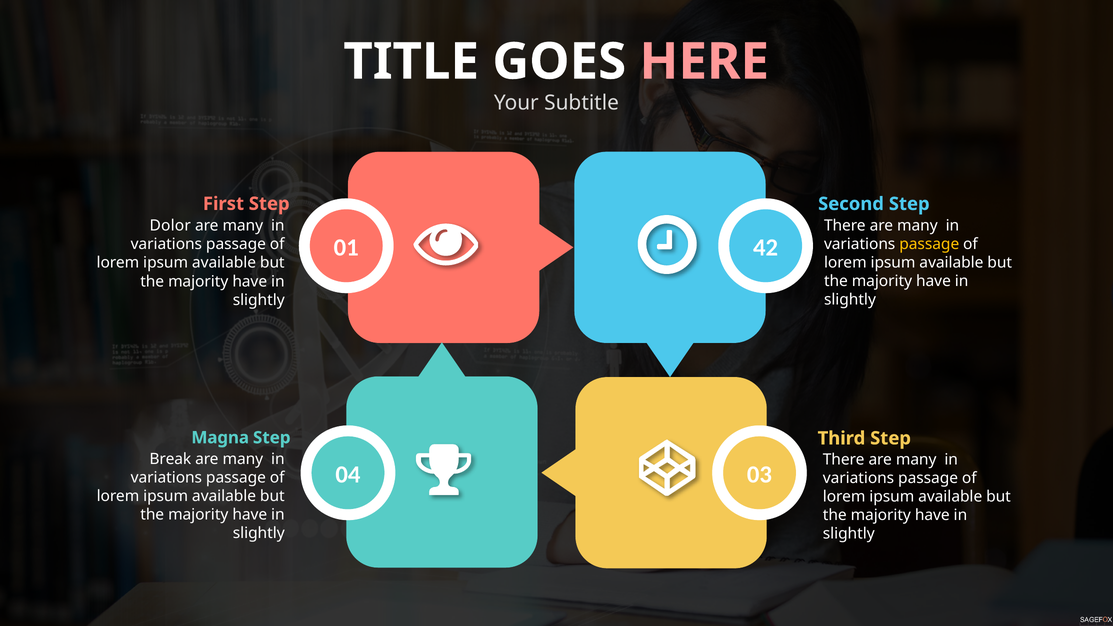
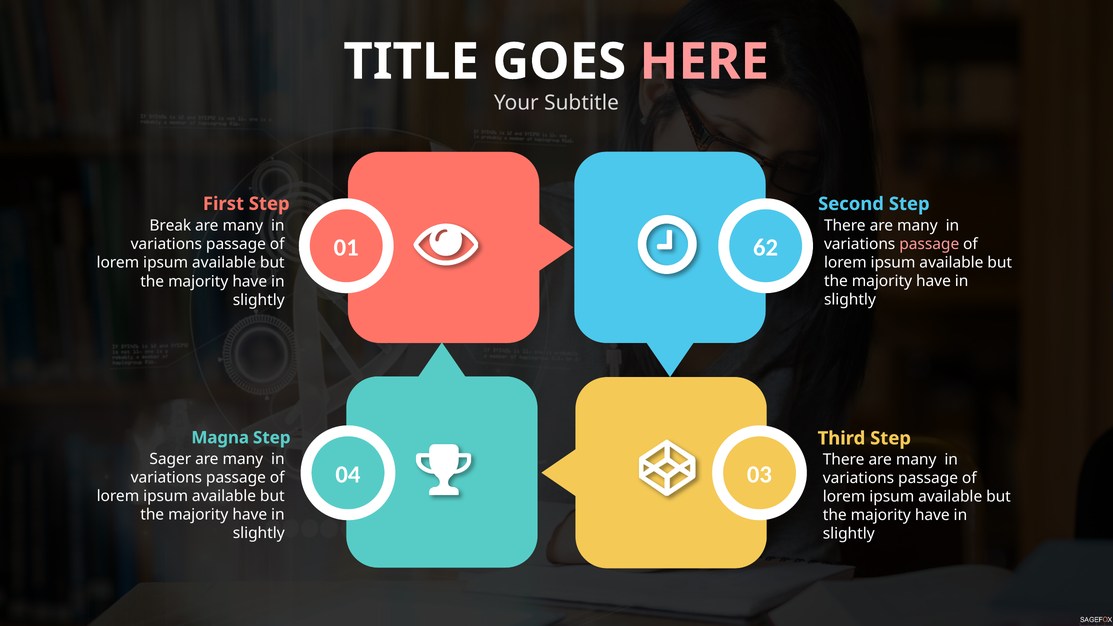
Dolor: Dolor -> Break (170, 226)
42: 42 -> 62 (766, 248)
passage colour: yellow -> pink (929, 244)
Break: Break -> Sager (170, 459)
